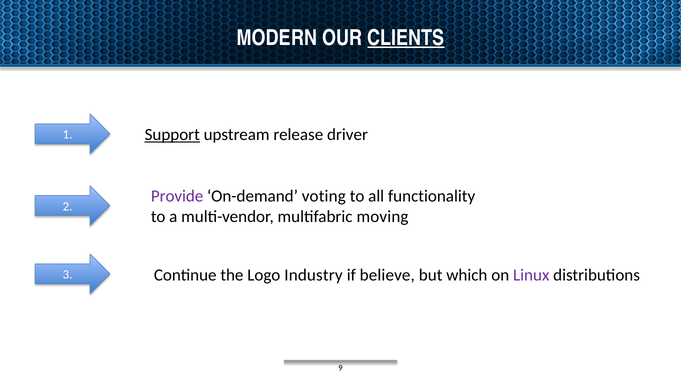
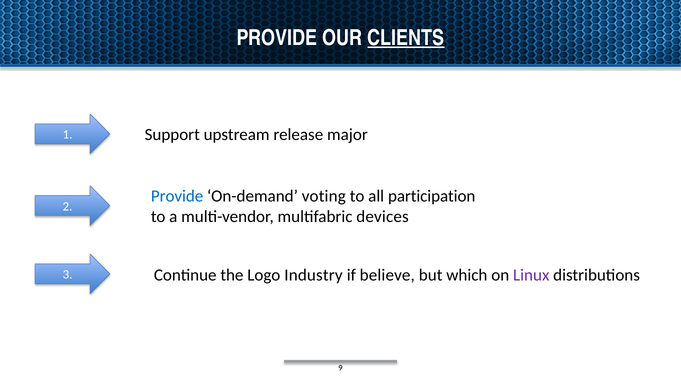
MODERN: MODERN -> PROVIDE (277, 38)
Support underline: present -> none (172, 135)
driver: driver -> major (347, 135)
Provide colour: purple -> blue (177, 196)
functionality: functionality -> participation (432, 196)
moving: moving -> devices (383, 217)
